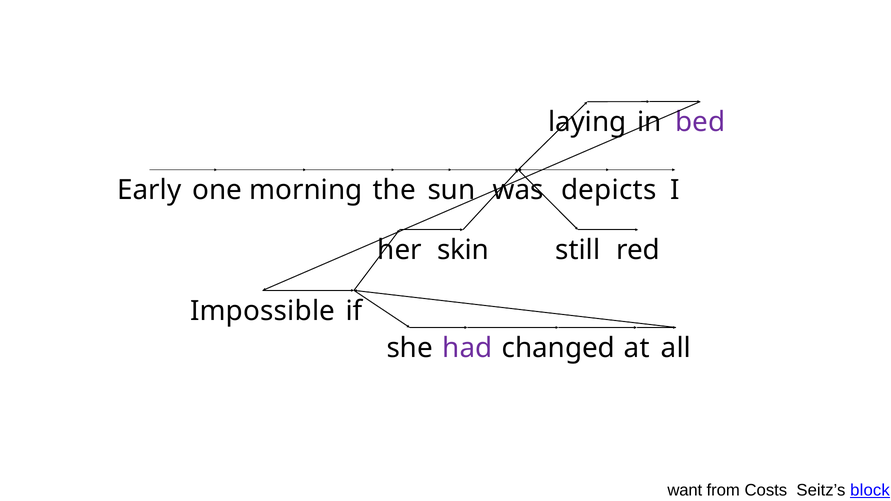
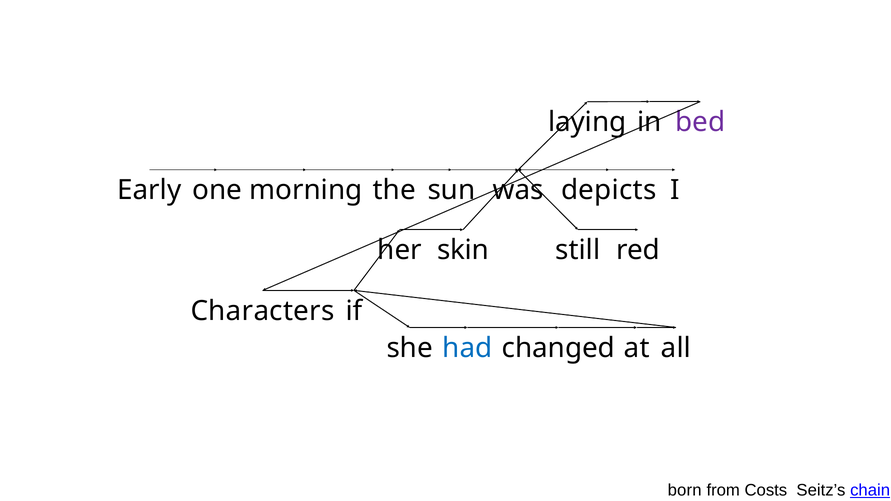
Impossible: Impossible -> Characters (263, 311)
had colour: purple -> blue (467, 348)
want: want -> born (685, 490)
block: block -> chain (870, 490)
